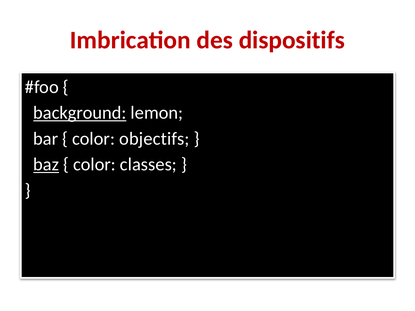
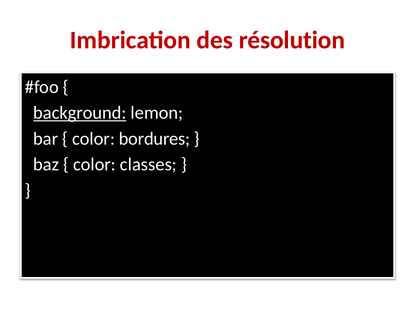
dispositifs: dispositifs -> résolution (292, 40)
objectifs: objectifs -> bordures (155, 139)
baz underline: present -> none (46, 165)
